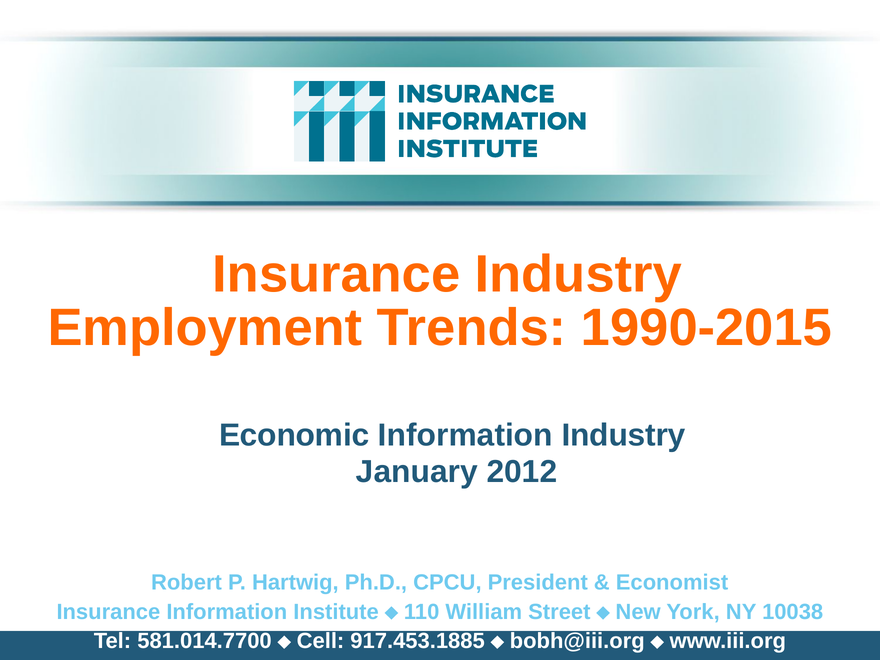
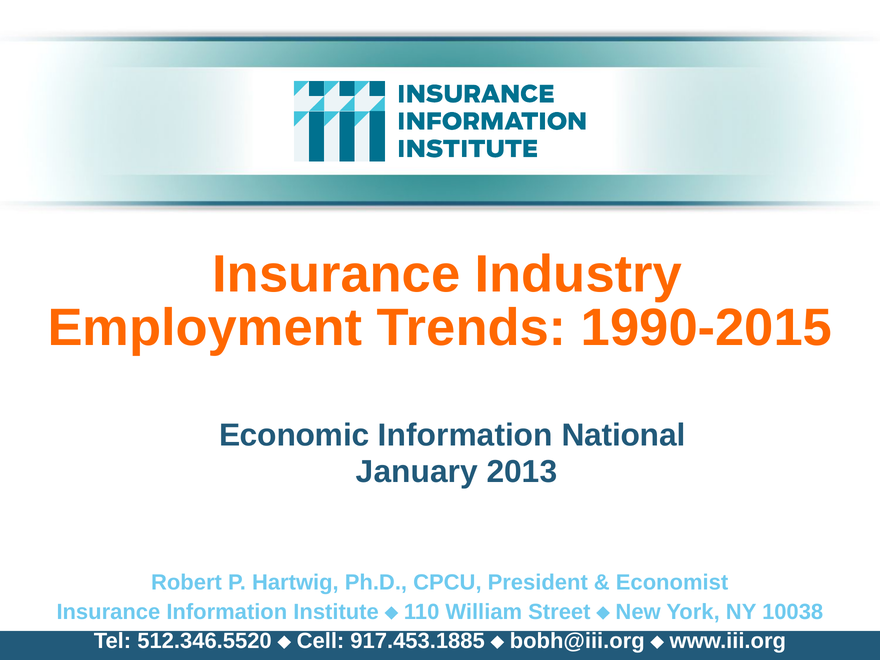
Information Industry: Industry -> National (624, 435)
2012: 2012 -> 2013 (522, 472)
581.014.7700: 581.014.7700 -> 512.346.5520 (205, 641)
